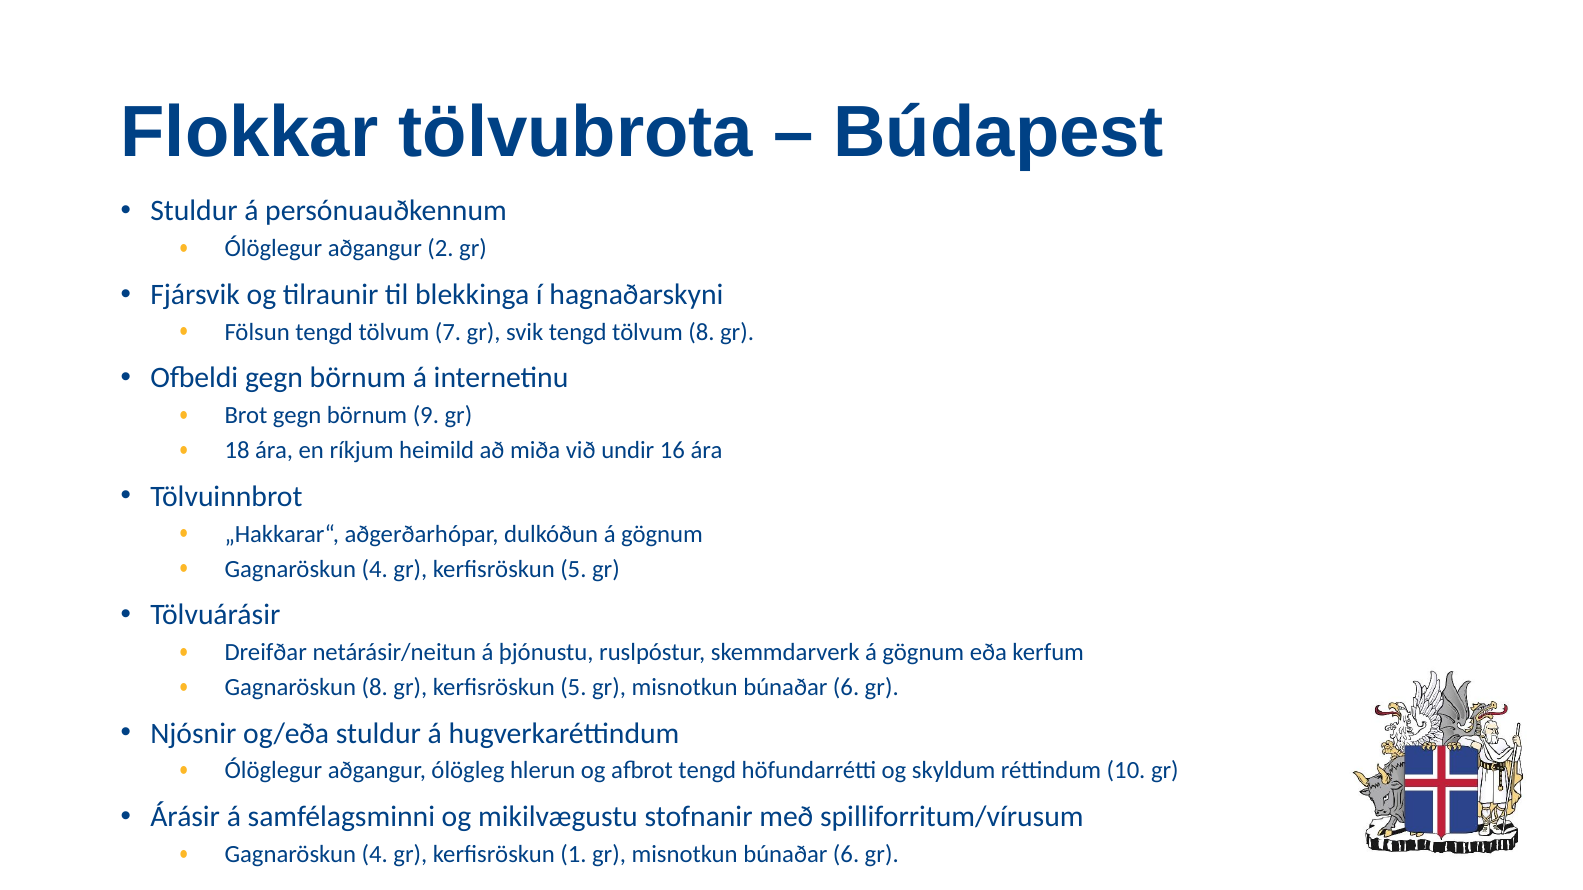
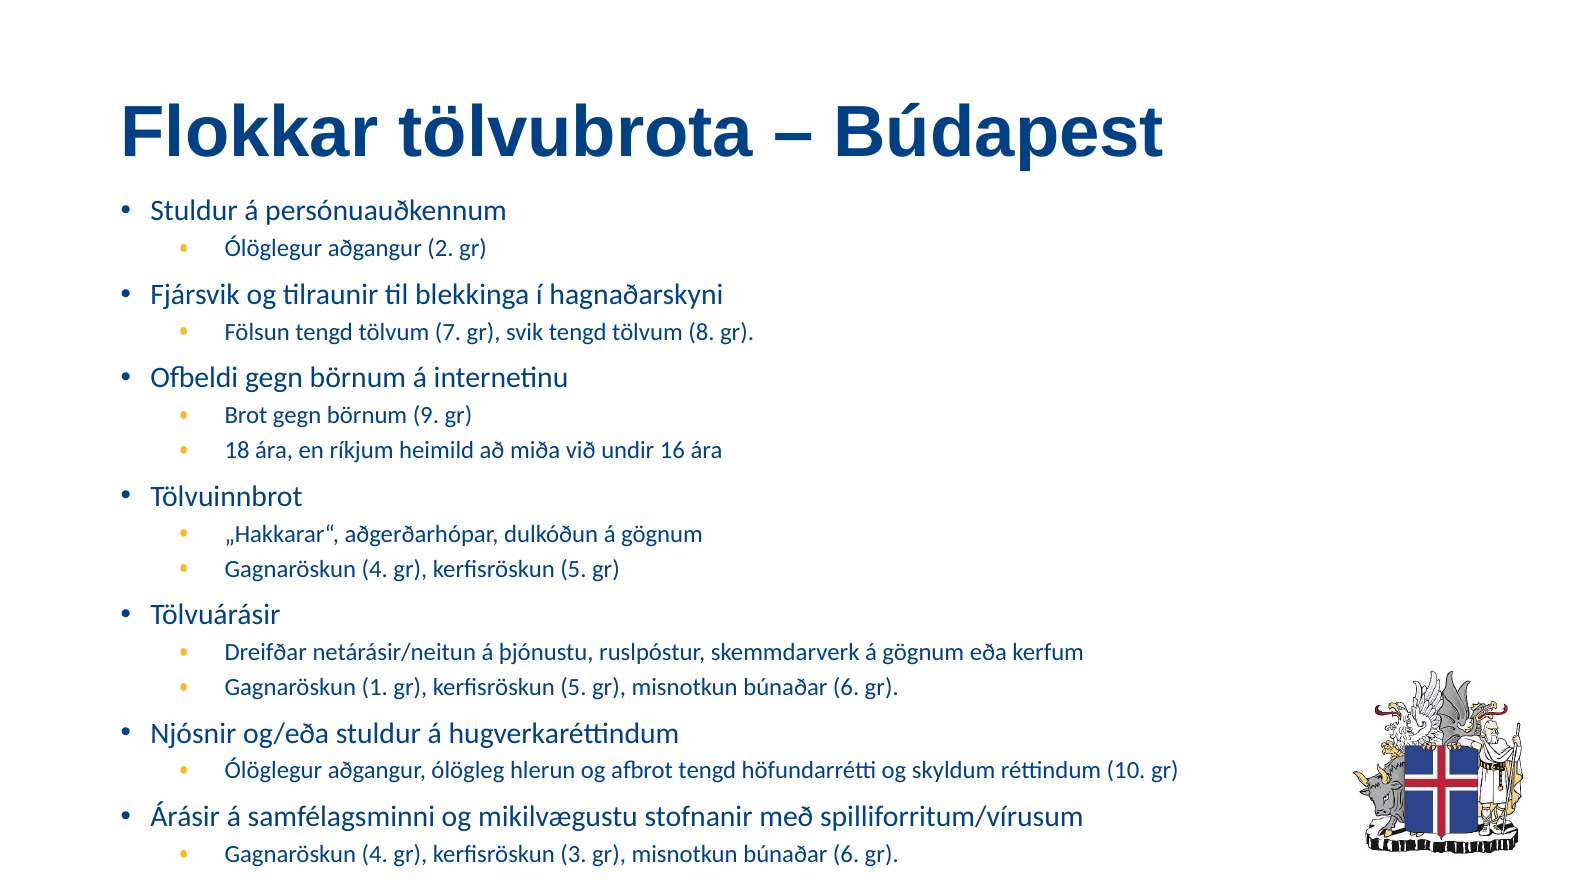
Gagnaröskun 8: 8 -> 1 (375, 688)
1: 1 -> 3 (574, 855)
